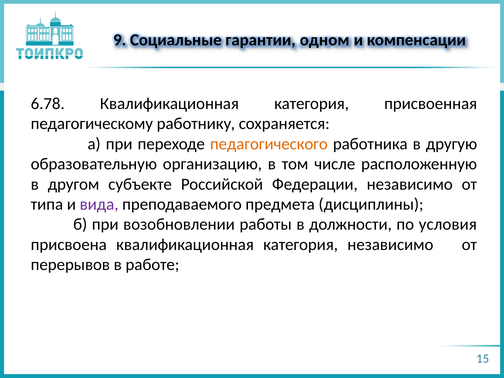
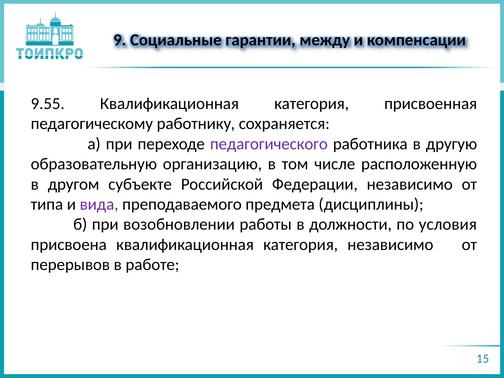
одном: одном -> между (325, 40)
6.78: 6.78 -> 9.55 (48, 103)
педагогического colour: orange -> purple (269, 144)
